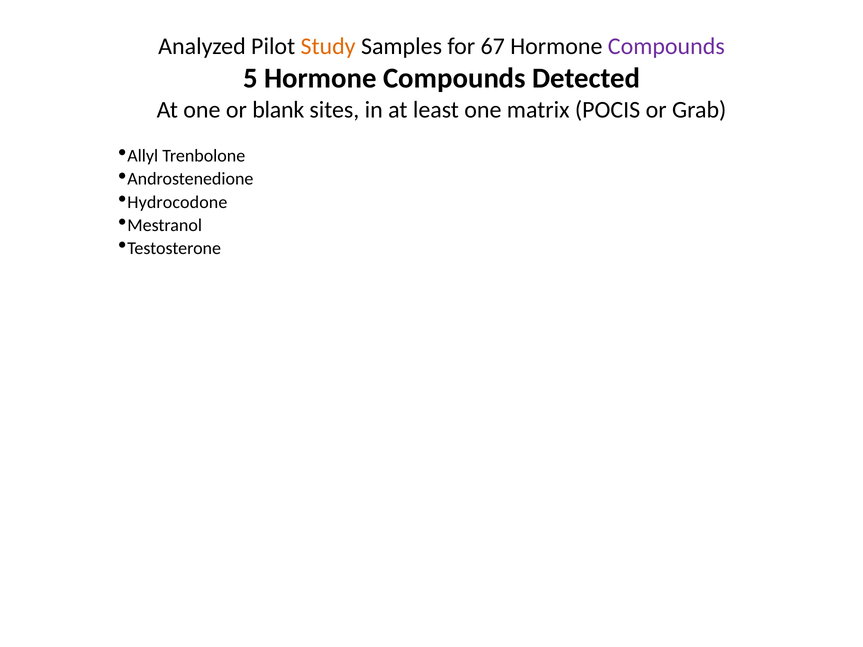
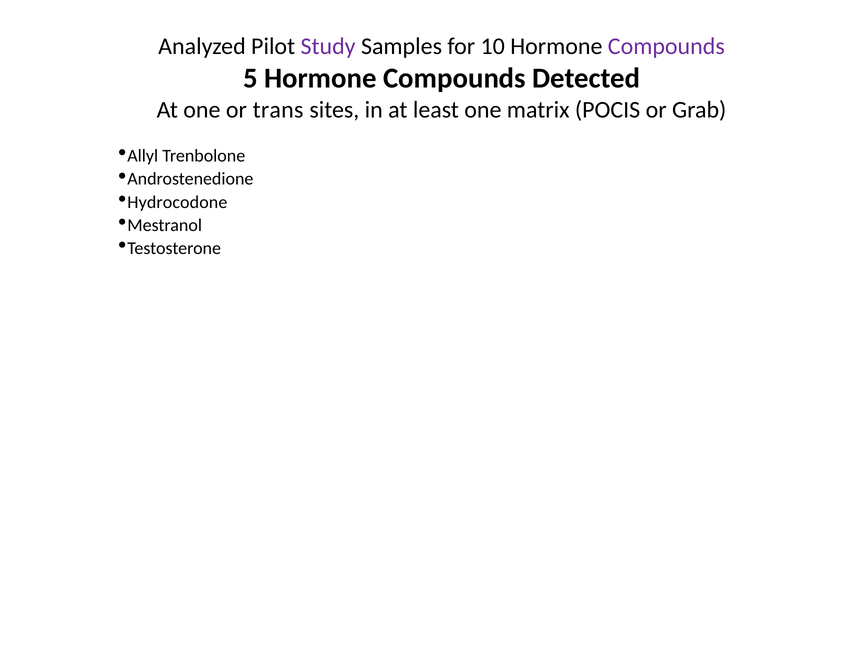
Study colour: orange -> purple (328, 46)
67: 67 -> 10 (493, 46)
blank: blank -> trans (278, 110)
